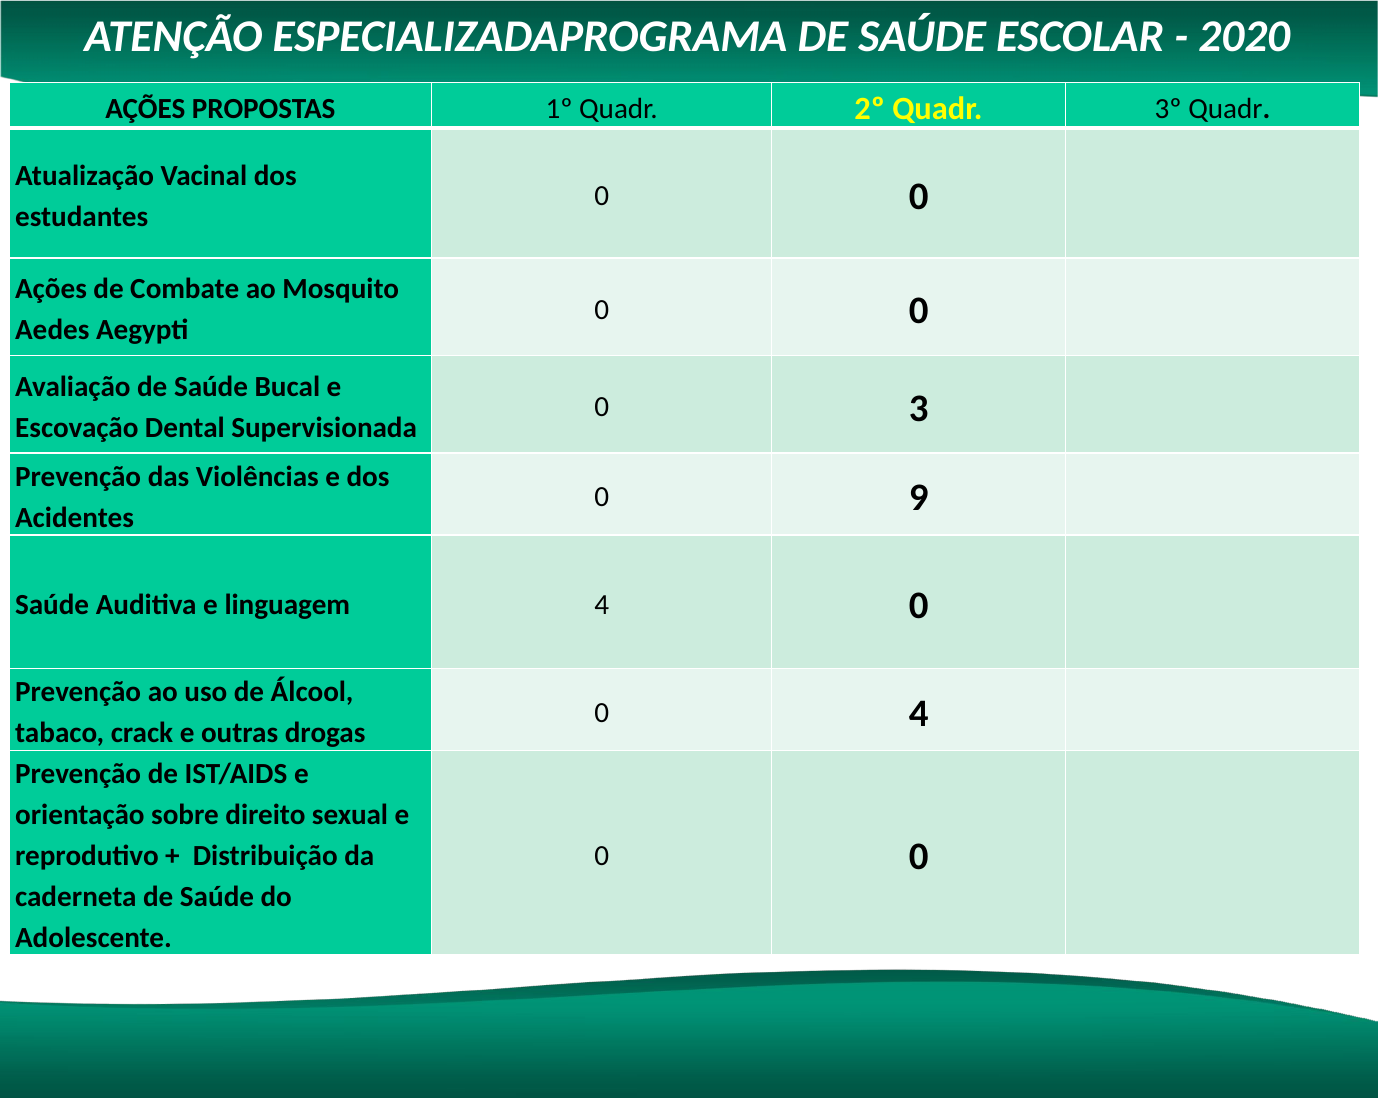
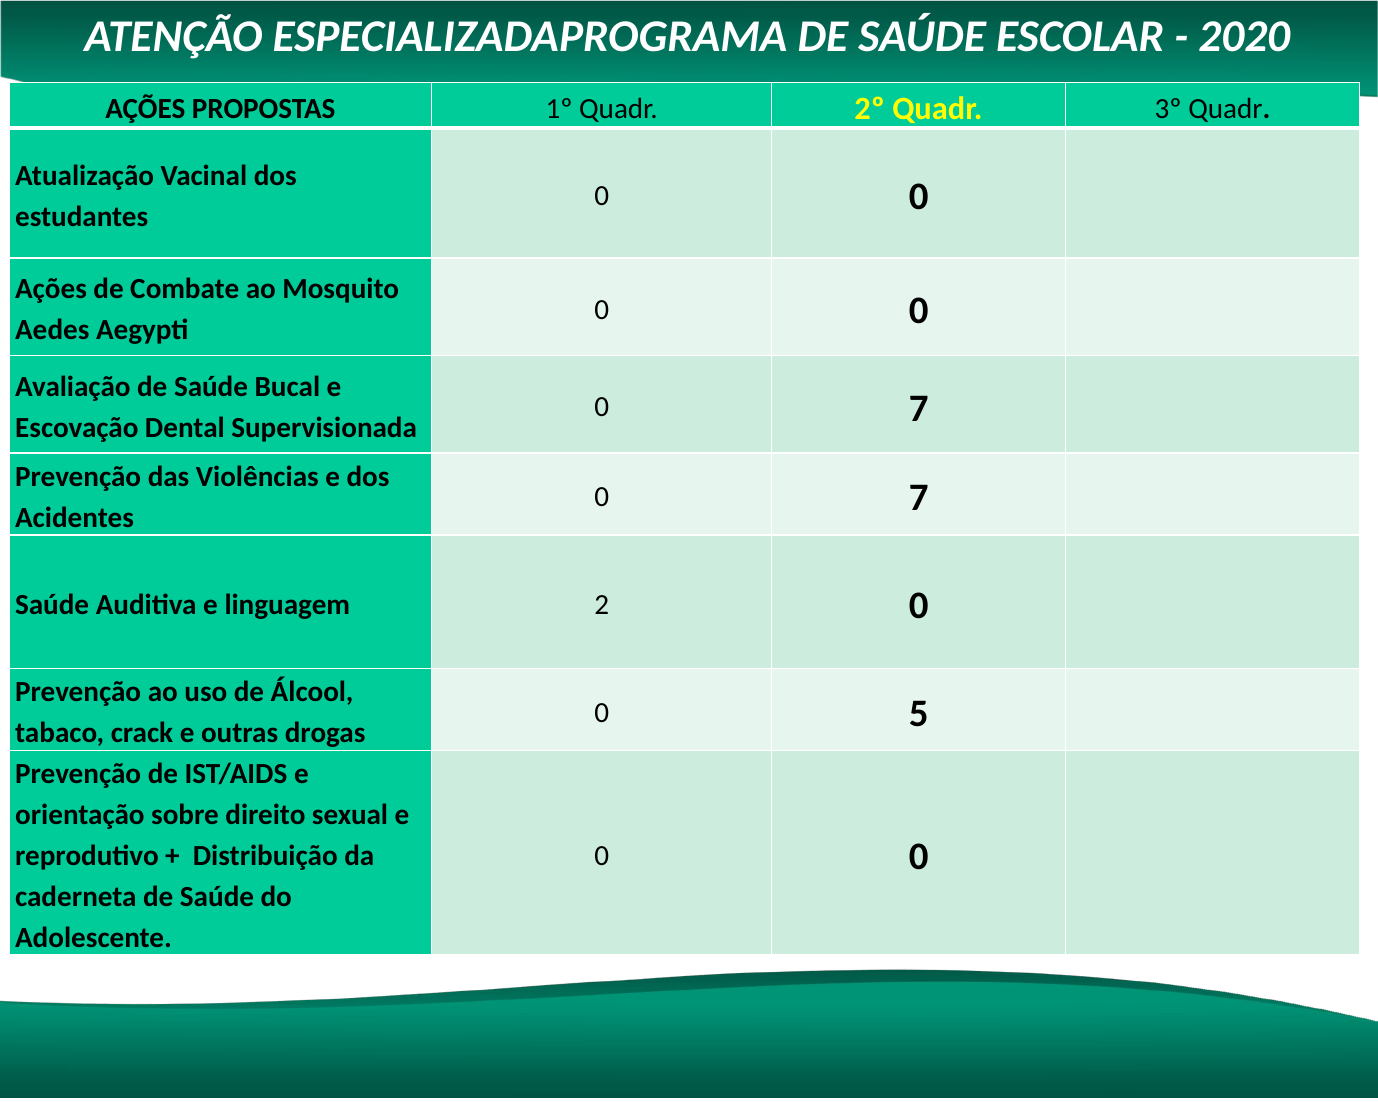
3: 3 -> 7 (919, 408)
9: 9 -> 7 (919, 498)
linguagem 4: 4 -> 2 (602, 605)
0 4: 4 -> 5 (919, 714)
